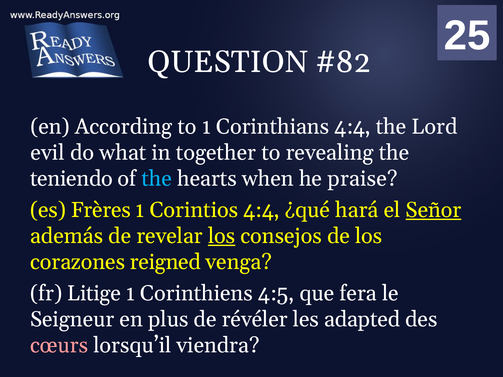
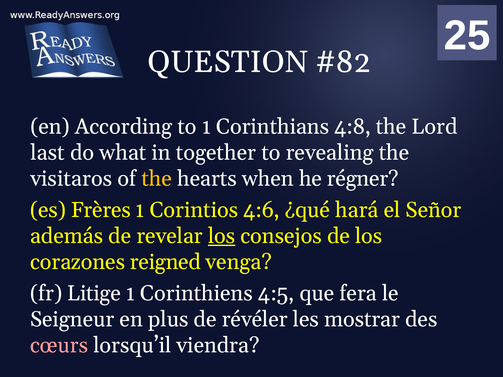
Corinthians 4:4: 4:4 -> 4:8 (353, 127)
evil: evil -> last (48, 153)
teniendo: teniendo -> visitaros (71, 179)
the colour: light blue -> yellow (157, 179)
praise: praise -> régner (363, 179)
Corintios 4:4: 4:4 -> 4:6 (262, 210)
Señor underline: present -> none (434, 210)
adapted: adapted -> mostrar (362, 320)
